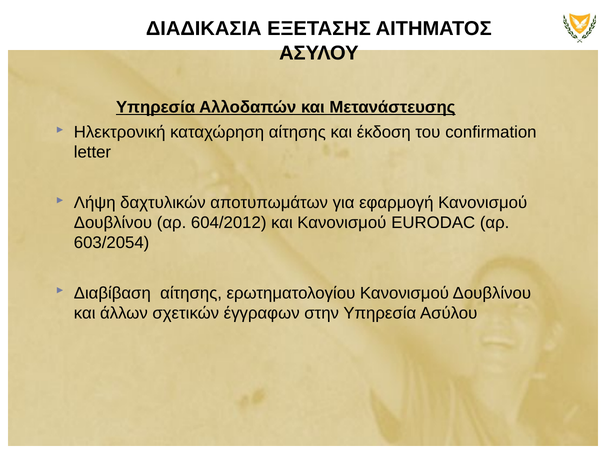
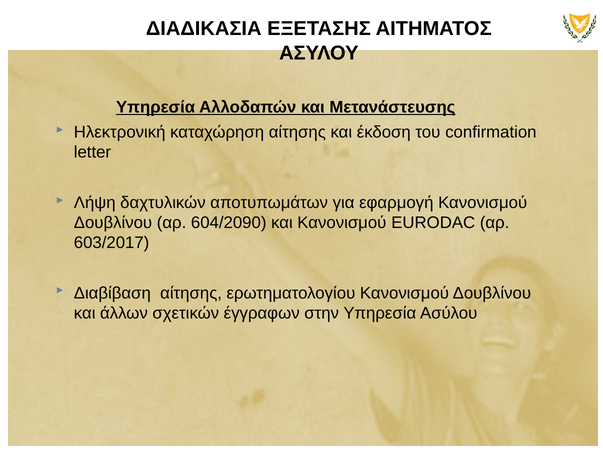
604/2012: 604/2012 -> 604/2090 (229, 223)
603/2054: 603/2054 -> 603/2017 (112, 243)
